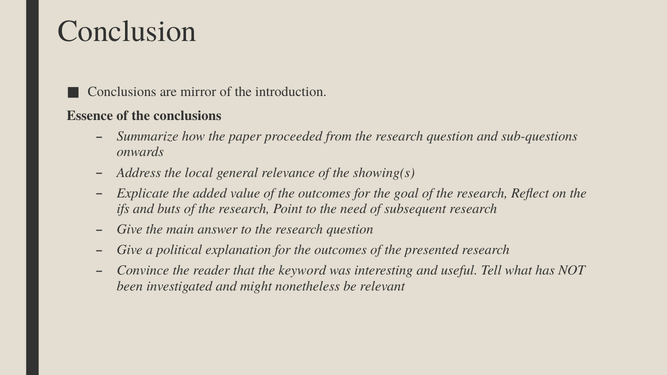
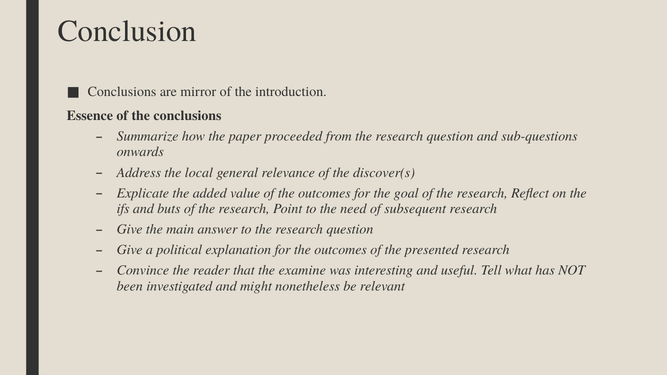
showing(s: showing(s -> discover(s (384, 173)
keyword: keyword -> examine (302, 270)
